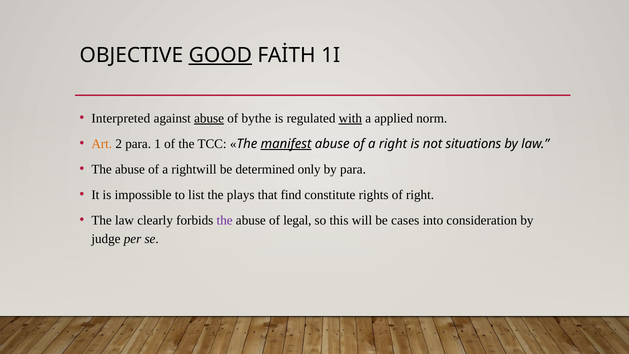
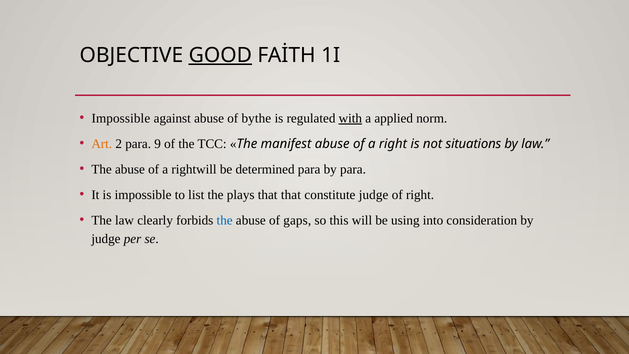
Interpreted: Interpreted -> Impossible (121, 118)
abuse underline: present -> none (209, 118)
1: 1 -> 9 (158, 144)
manifest underline: present -> none (286, 144)
determined only: only -> para (309, 169)
that find: find -> that (291, 195)
constitute rights: rights -> judge (374, 195)
the colour: purple -> blue (225, 220)
legal: legal -> gaps (297, 220)
cases: cases -> using (405, 220)
